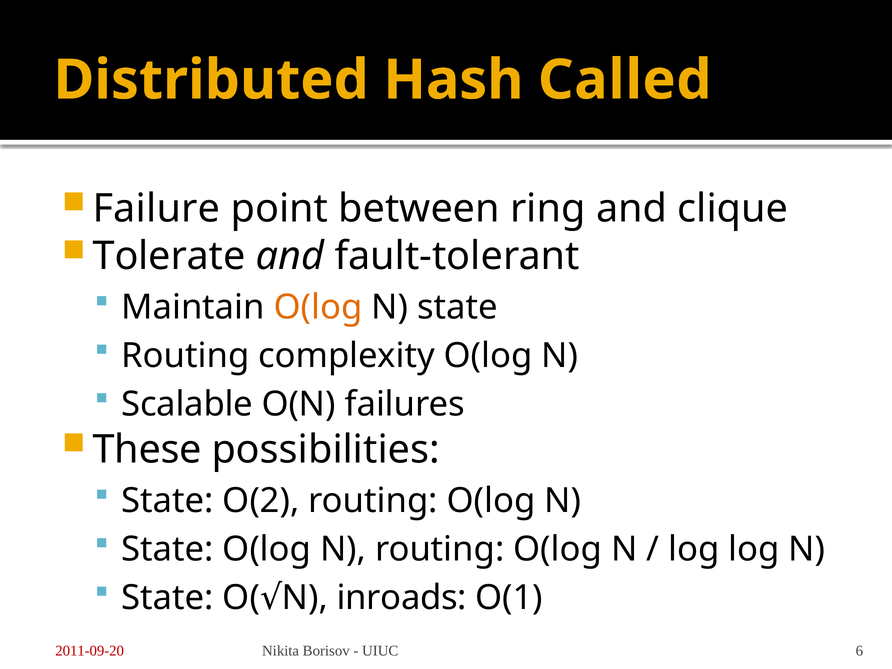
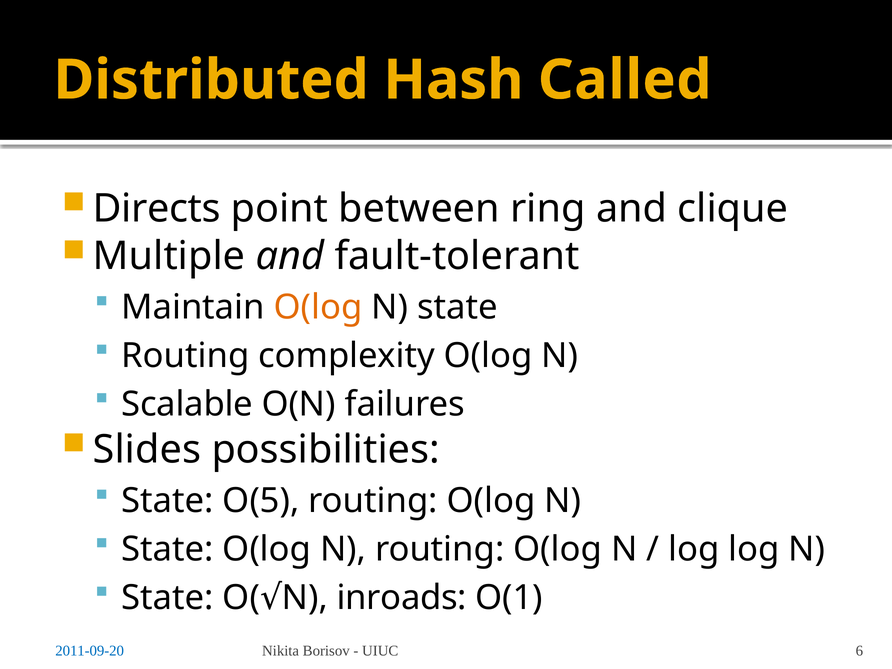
Failure: Failure -> Directs (157, 209)
Tolerate: Tolerate -> Multiple (169, 256)
These: These -> Slides (147, 449)
O(2: O(2 -> O(5 (261, 501)
2011-09-20 colour: red -> blue (90, 651)
